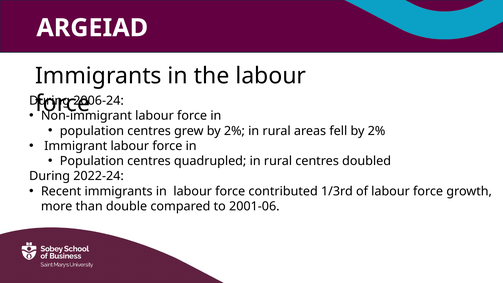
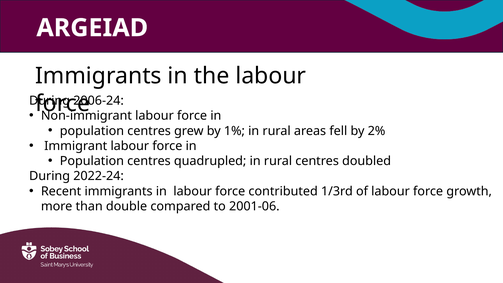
grew by 2%: 2% -> 1% (234, 131)
